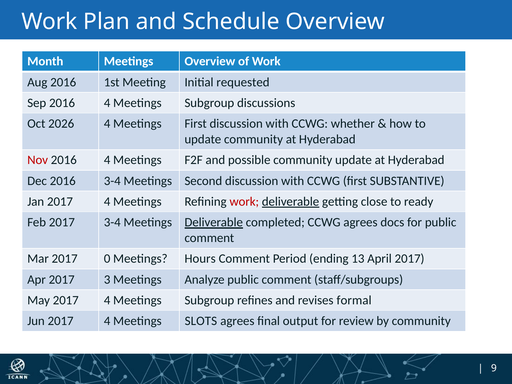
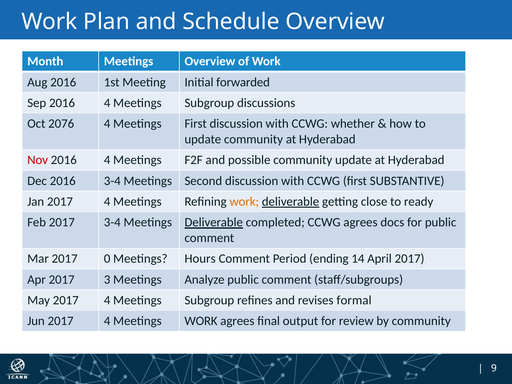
requested: requested -> forwarded (243, 82)
2026: 2026 -> 2076 (61, 124)
work colour: red -> orange (244, 202)
13: 13 -> 14 (358, 259)
Meetings SLOTS: SLOTS -> WORK (201, 321)
